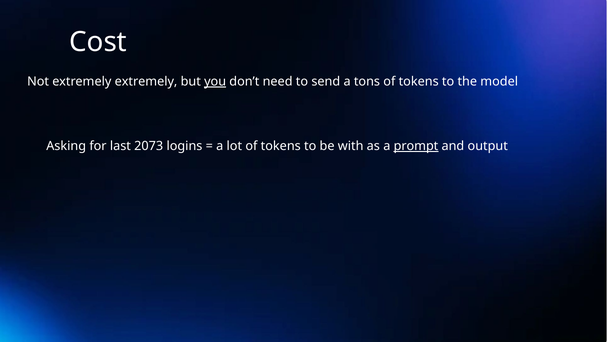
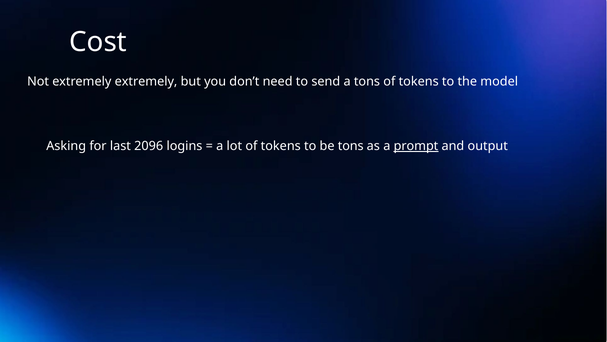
you underline: present -> none (215, 81)
2073: 2073 -> 2096 (149, 146)
be with: with -> tons (351, 146)
